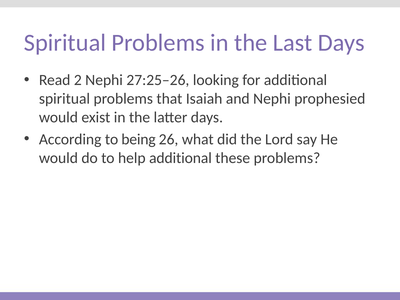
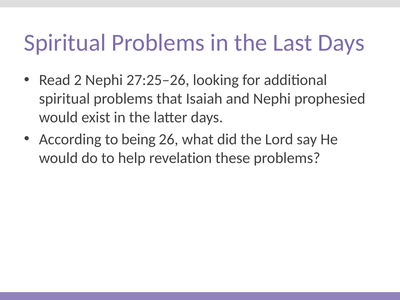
help additional: additional -> revelation (180, 158)
